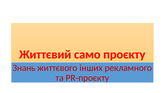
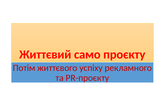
Знань: Знань -> Потім (24, 68)
інших: інших -> успіху (91, 68)
